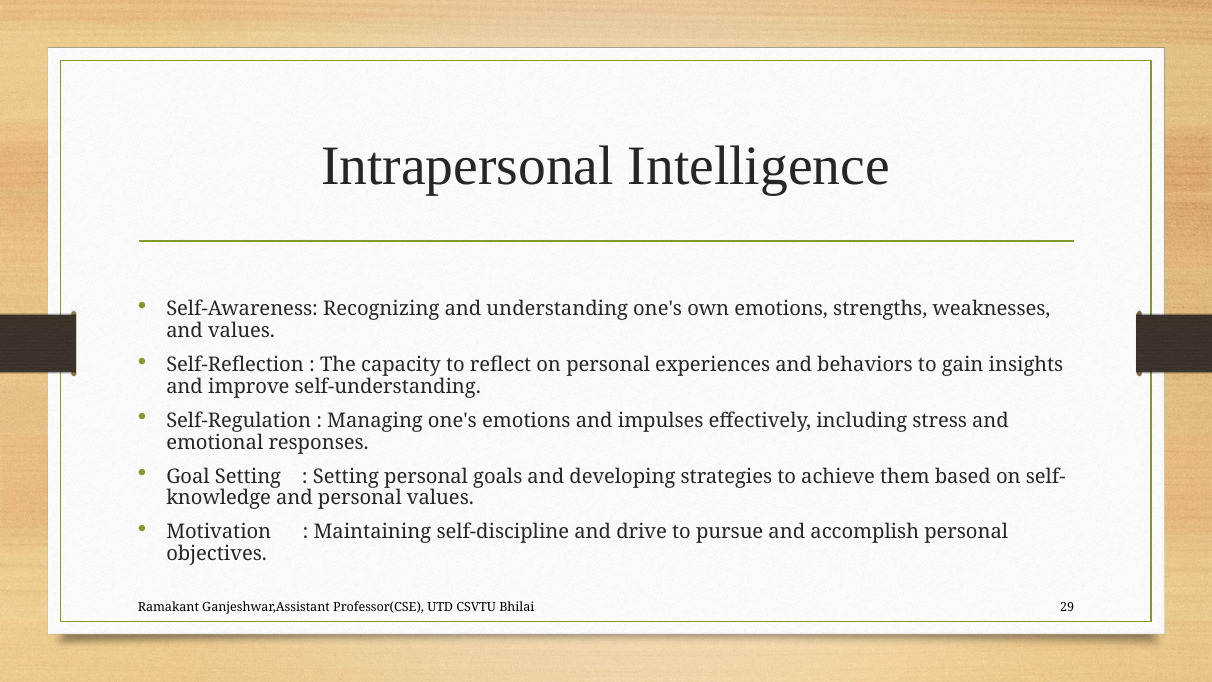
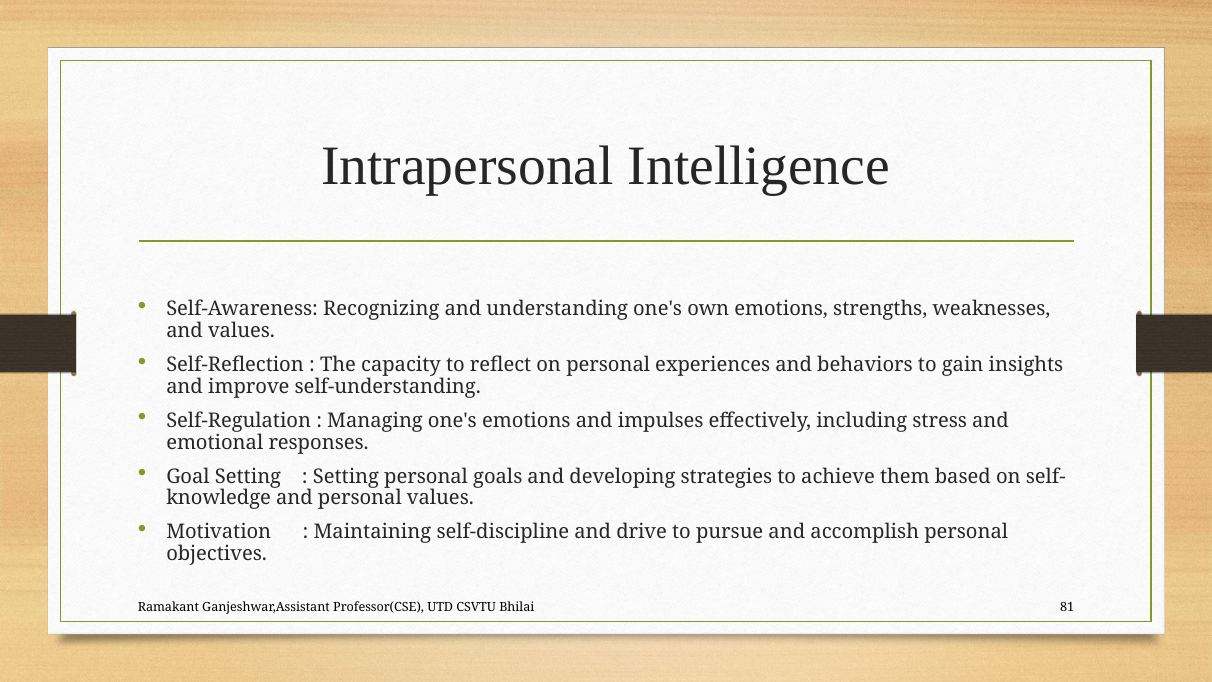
29: 29 -> 81 (1067, 607)
